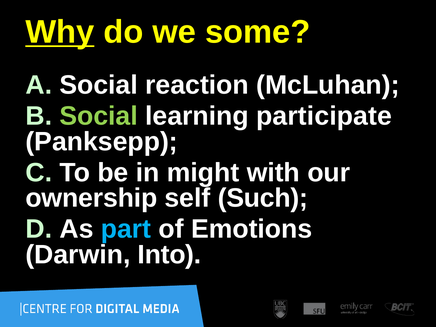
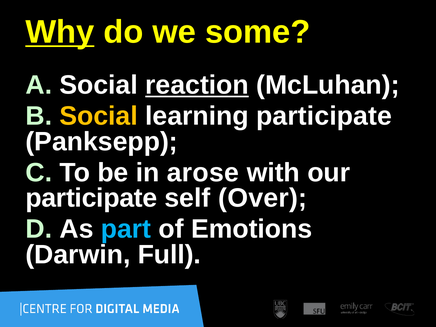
reaction underline: none -> present (197, 85)
Social colour: light green -> yellow (99, 116)
might: might -> arose (203, 173)
ownership: ownership -> participate (91, 198)
Such: Such -> Over (263, 198)
Into: Into -> Full (169, 255)
